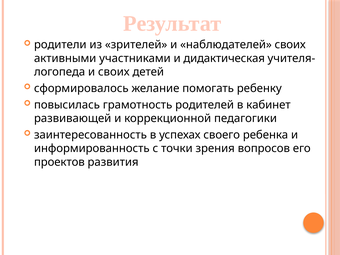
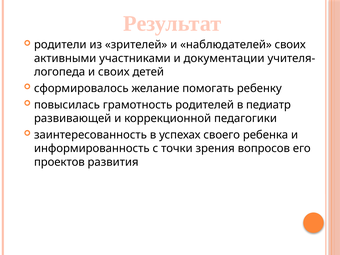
дидактическая: дидактическая -> документации (224, 58)
кабинет: кабинет -> педиатр (268, 105)
